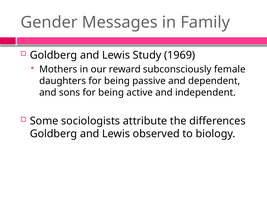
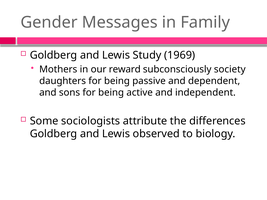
female: female -> society (230, 69)
